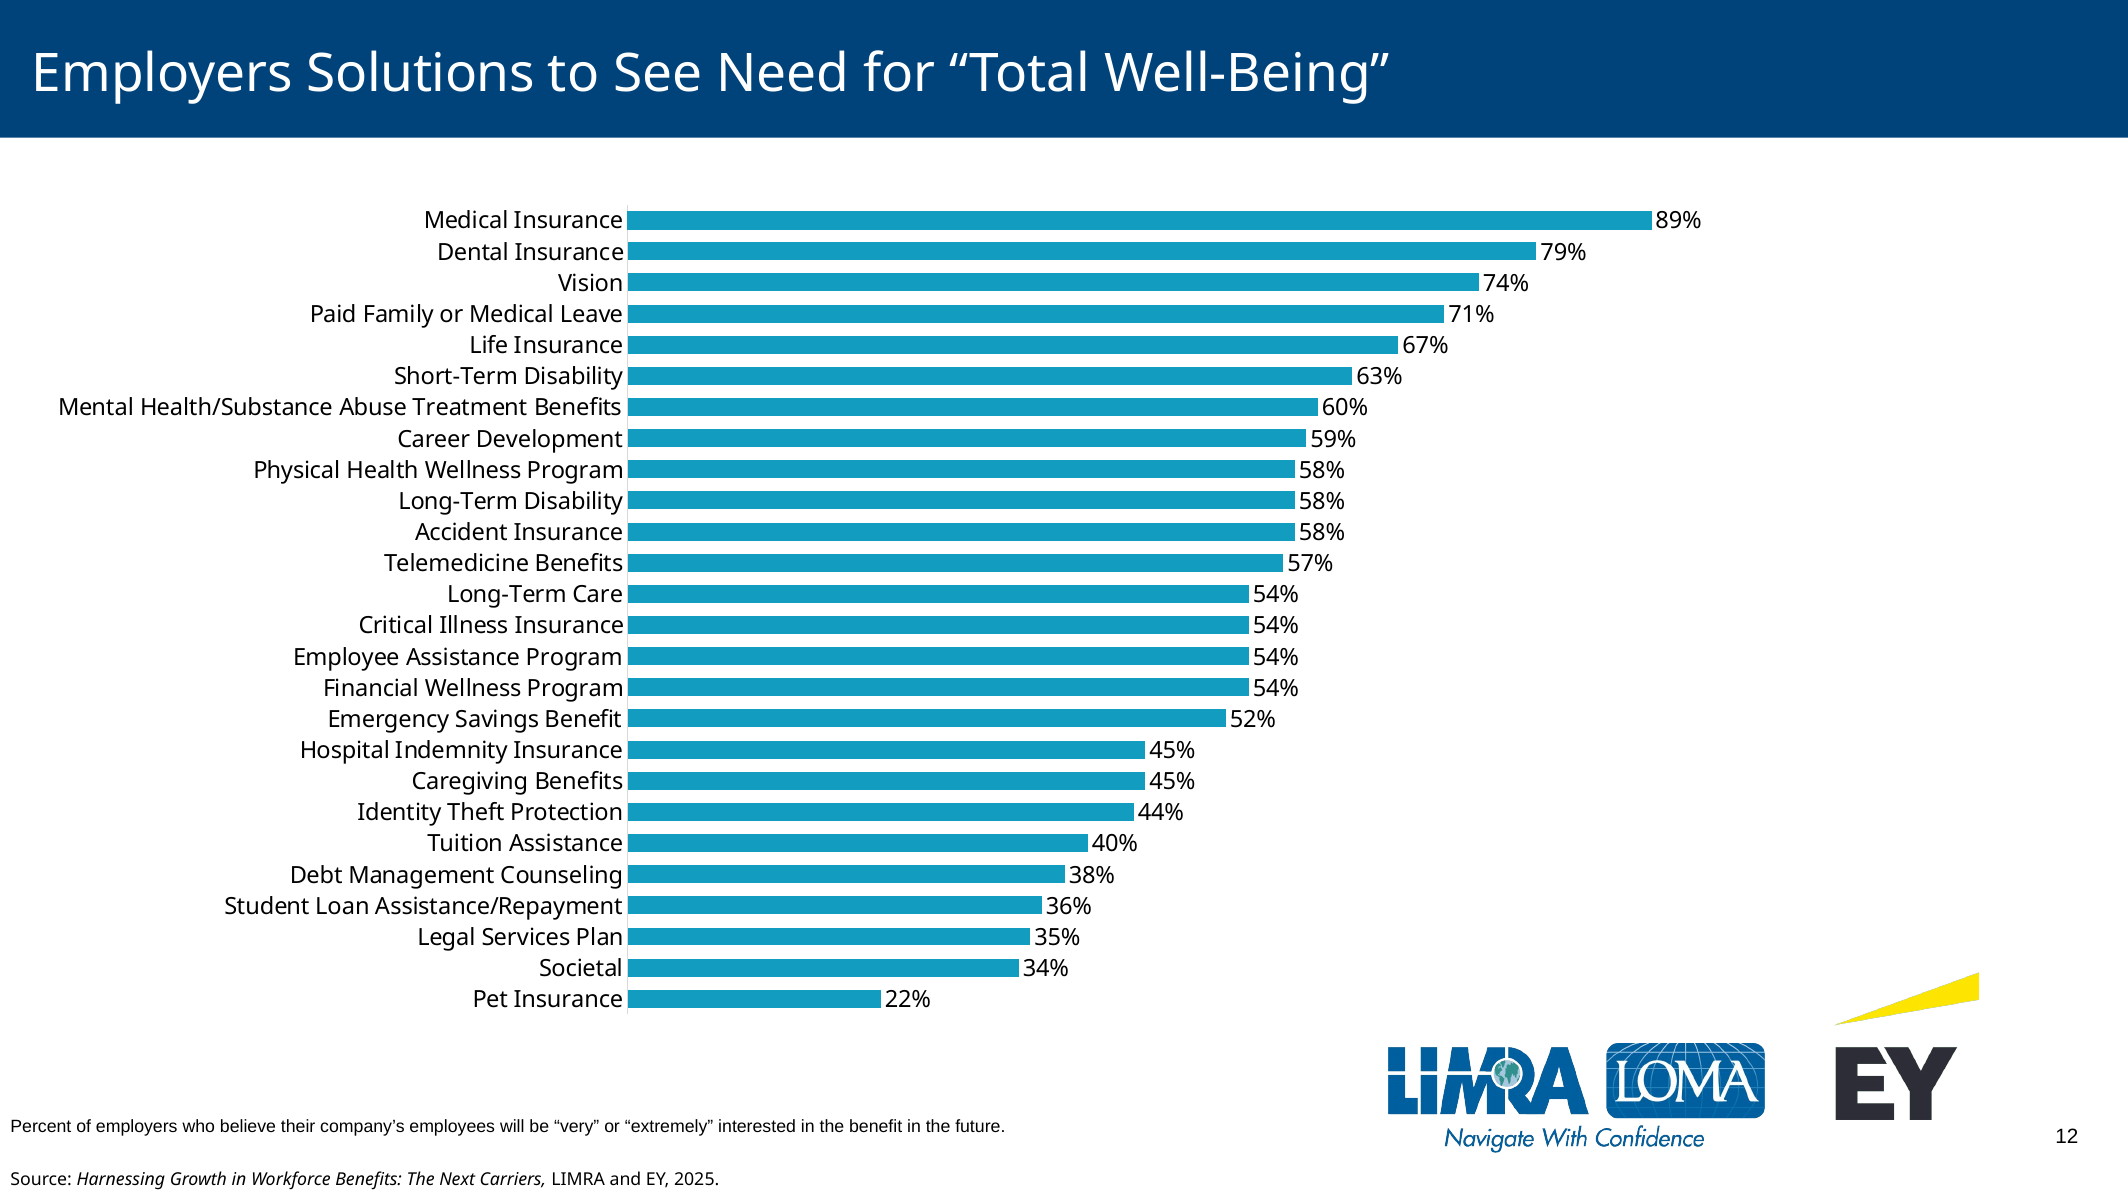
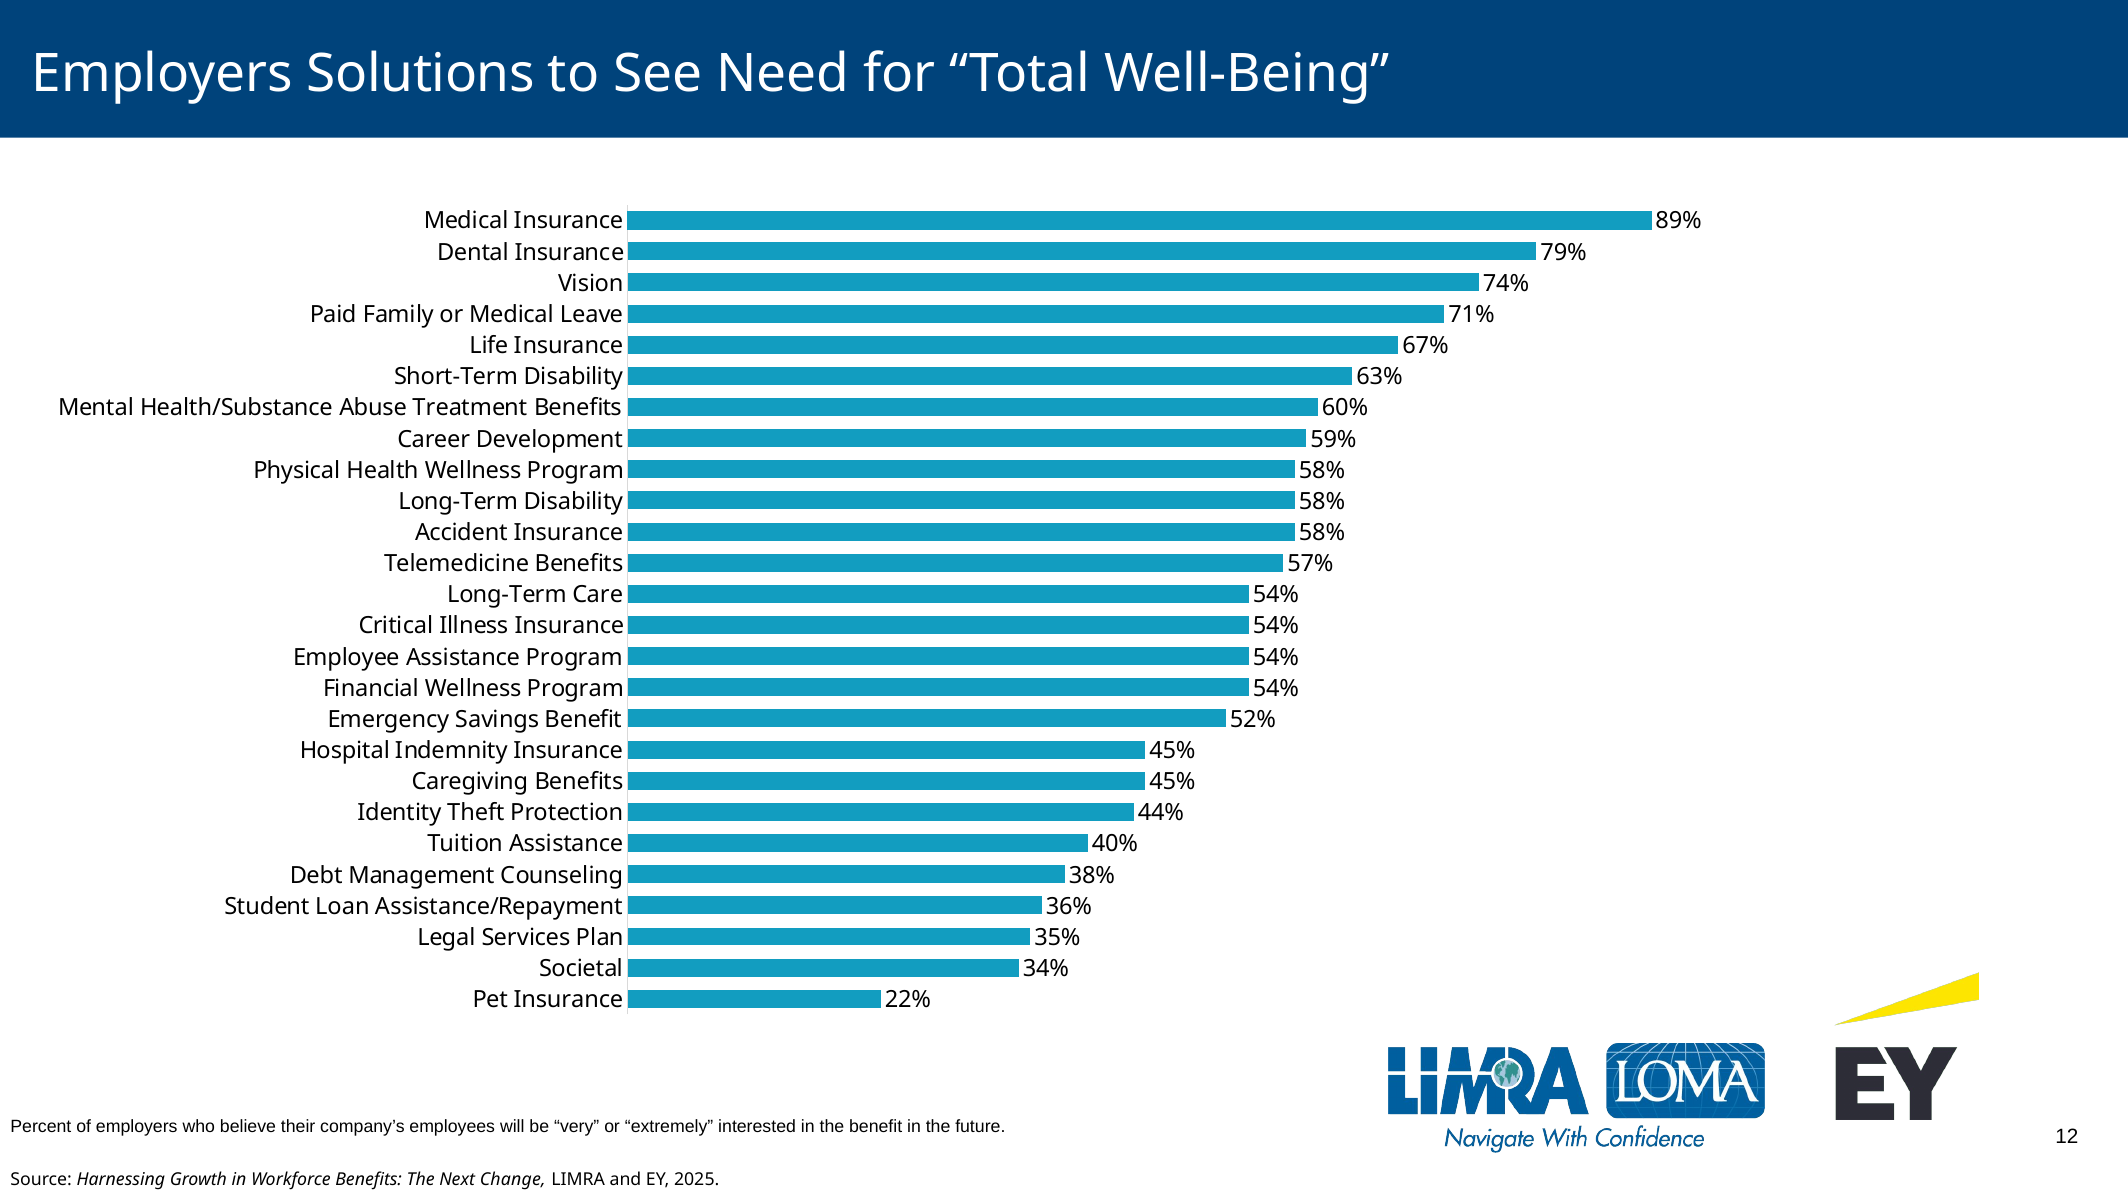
Carriers: Carriers -> Change (513, 1180)
